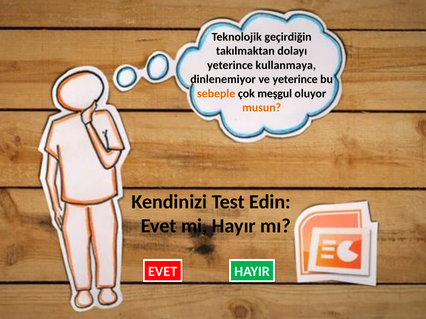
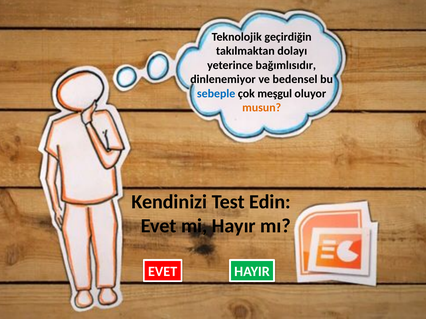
kullanmaya: kullanmaya -> bağımlısıdır (286, 65)
ve yeterince: yeterince -> bedensel (295, 79)
sebeple colour: orange -> blue (216, 94)
